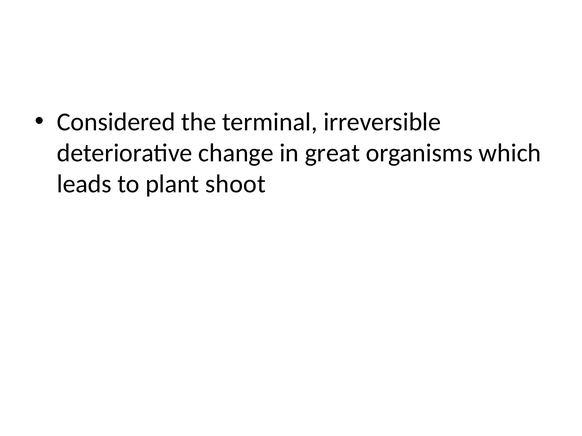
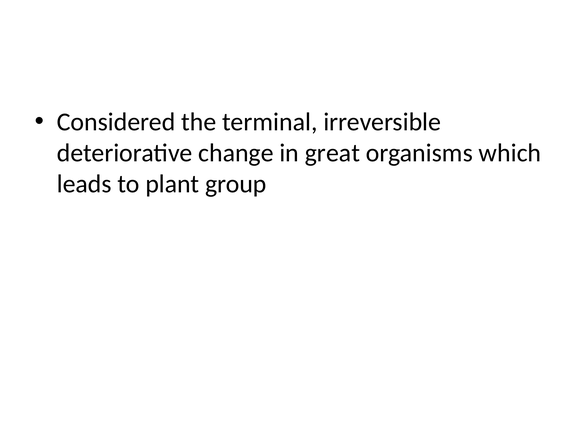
shoot: shoot -> group (236, 184)
